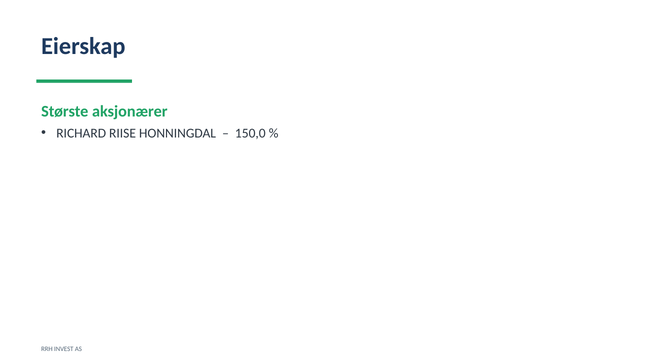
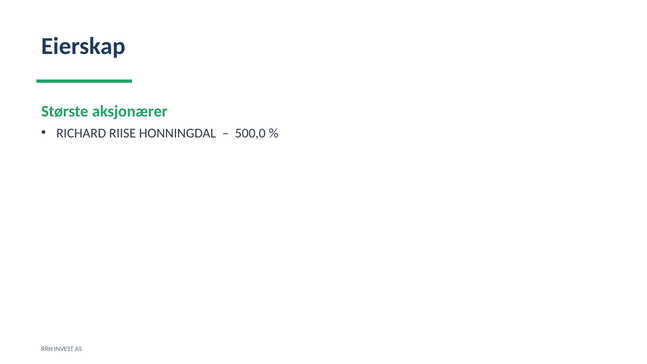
150,0: 150,0 -> 500,0 (250, 133)
